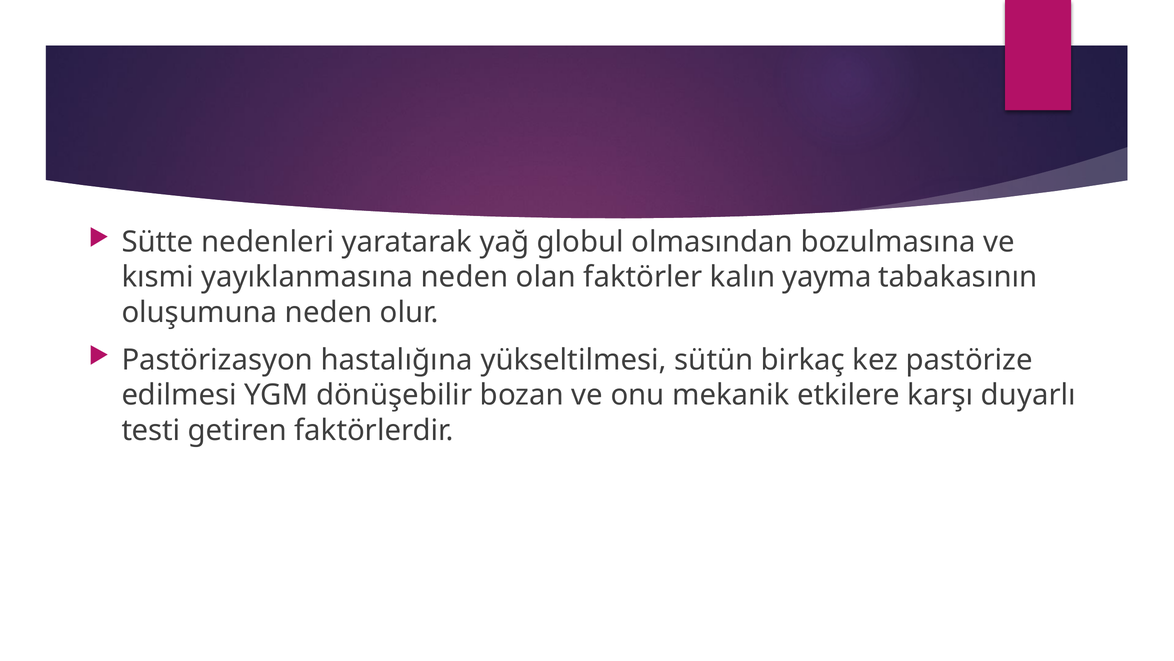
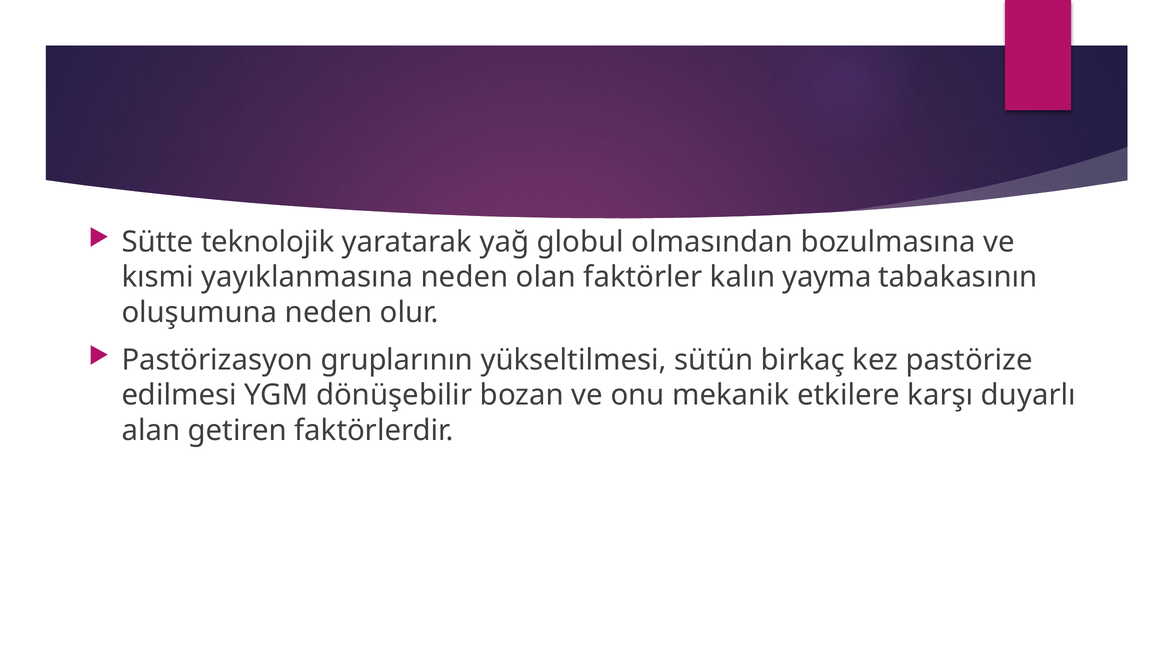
nedenleri: nedenleri -> teknolojik (268, 242)
hastalığına: hastalığına -> gruplarının (397, 360)
testi: testi -> alan (151, 430)
